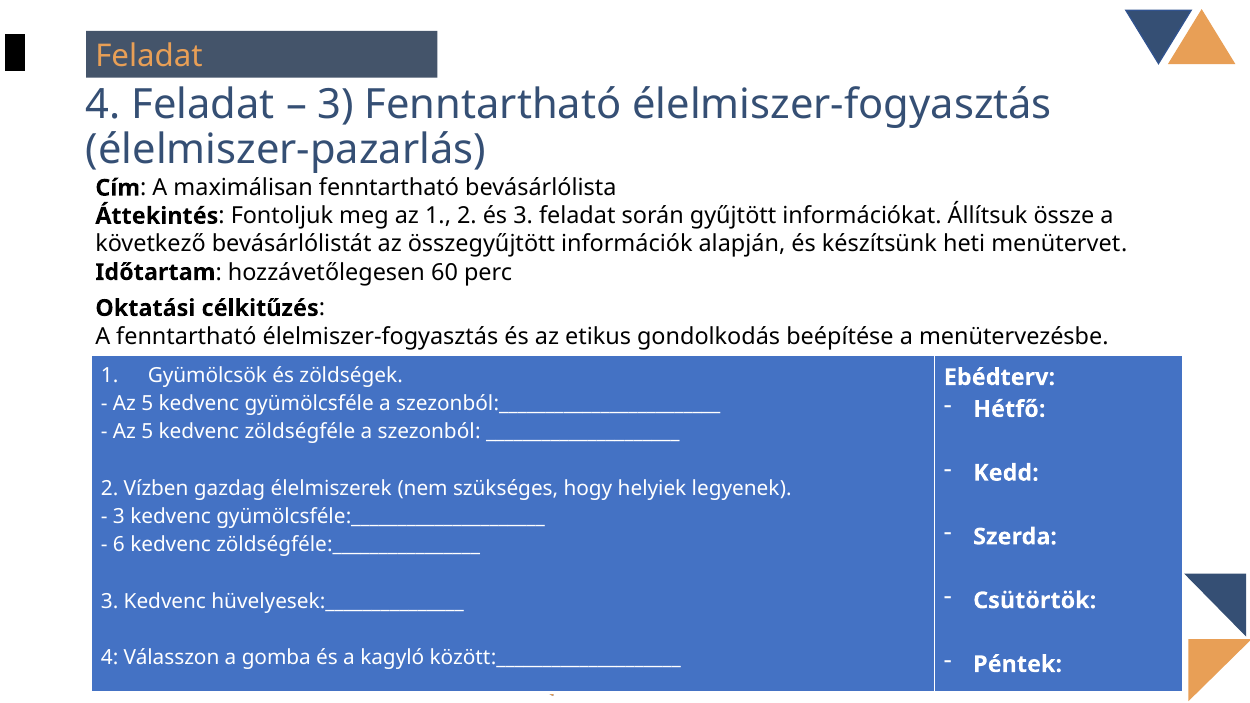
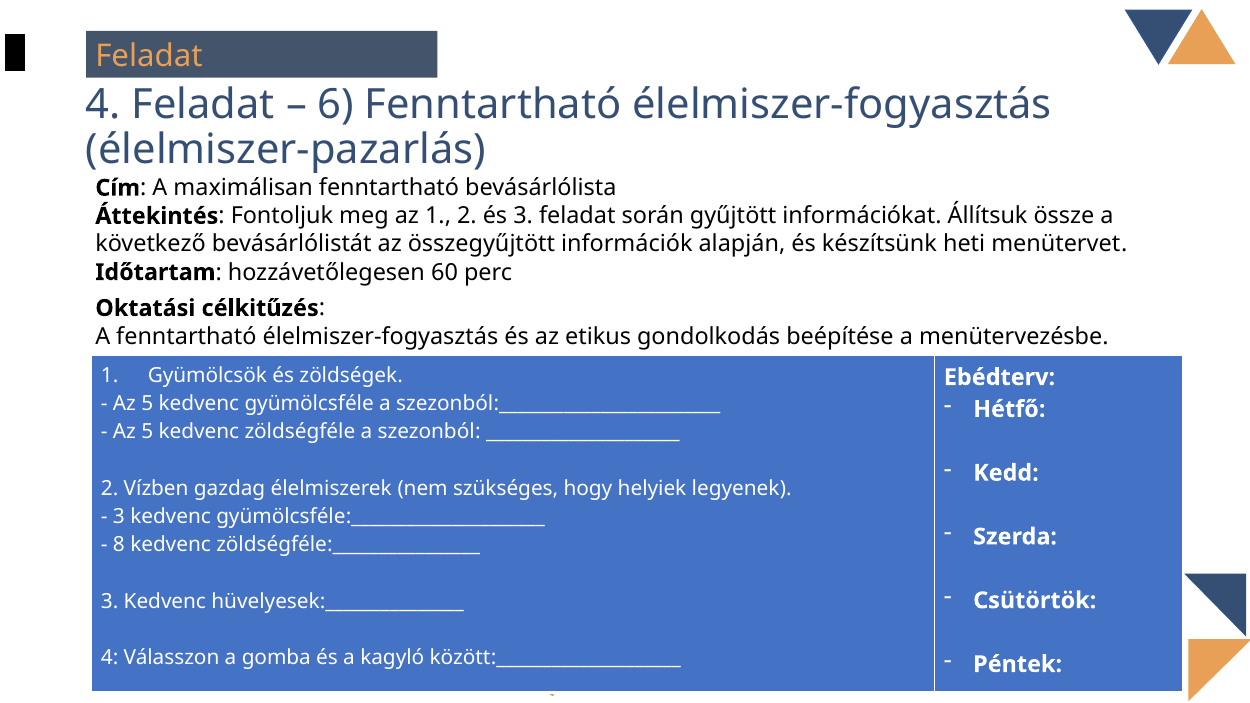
3: 3 -> 6 (336, 104)
6: 6 -> 8 (119, 545)
